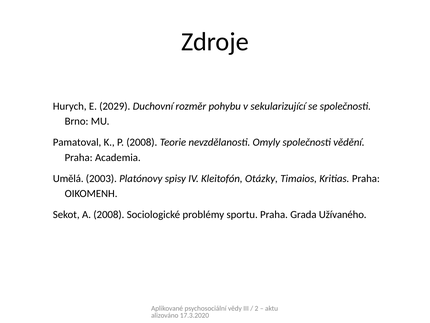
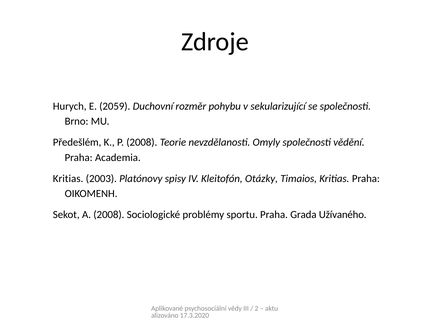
2029: 2029 -> 2059 (115, 106)
Pamatoval: Pamatoval -> Předešlém (77, 142)
Umělá: Umělá -> Kritias (68, 178)
